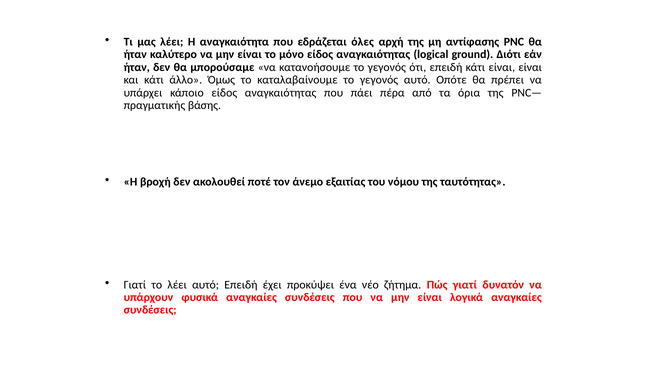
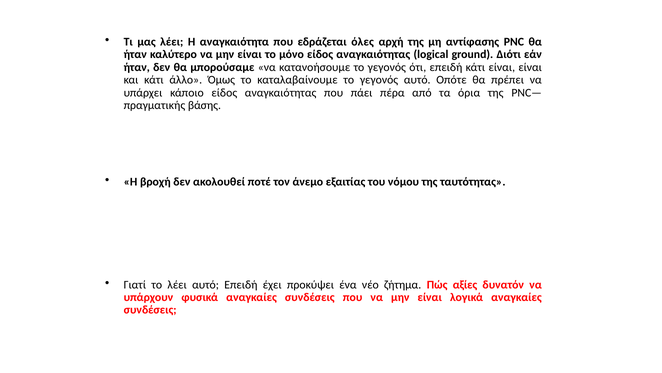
Πώς γιατί: γιατί -> αξίες (465, 284)
